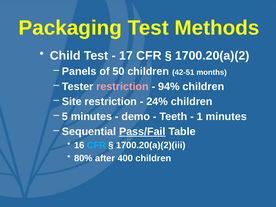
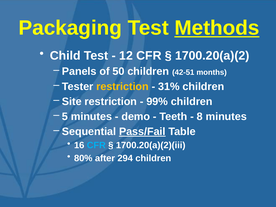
Methods underline: none -> present (217, 28)
17: 17 -> 12 (126, 56)
restriction colour: pink -> yellow (122, 86)
94%: 94% -> 31% (169, 86)
24%: 24% -> 99% (157, 102)
1: 1 -> 8 (200, 117)
400: 400 -> 294 (125, 158)
